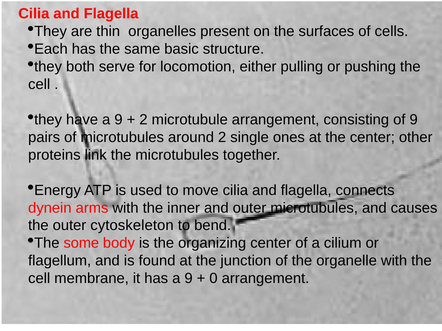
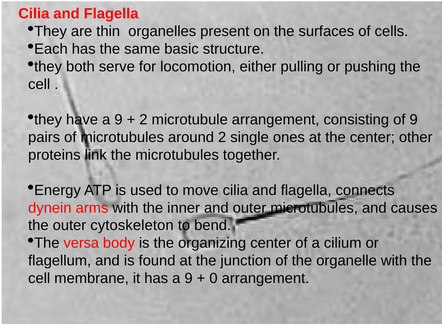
some: some -> versa (81, 243)
